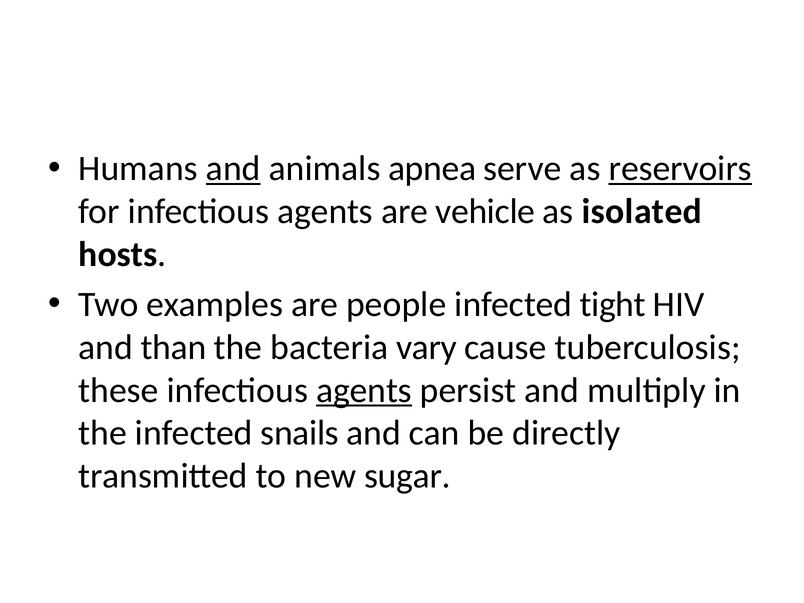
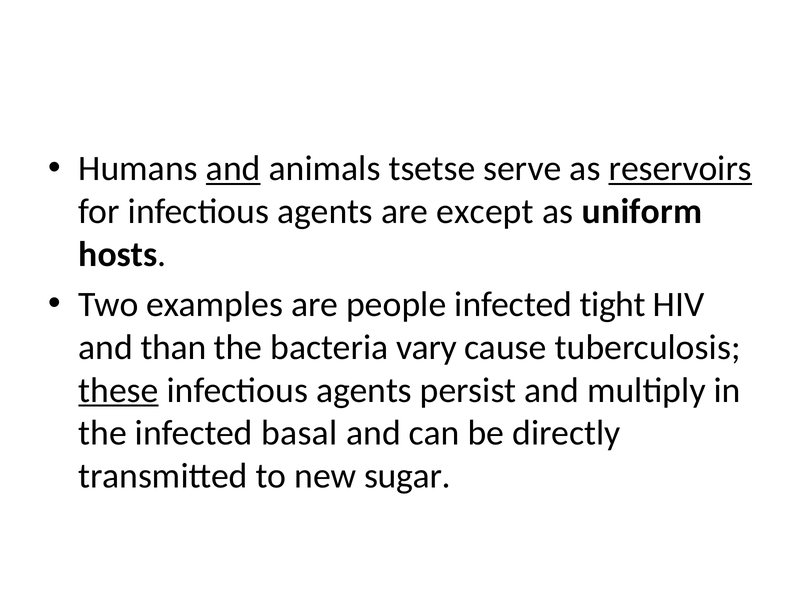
apnea: apnea -> tsetse (432, 169)
vehicle: vehicle -> except (485, 212)
isolated: isolated -> uniform (642, 212)
these underline: none -> present (119, 390)
agents underline: present -> none (364, 390)
snails: snails -> basal (299, 433)
